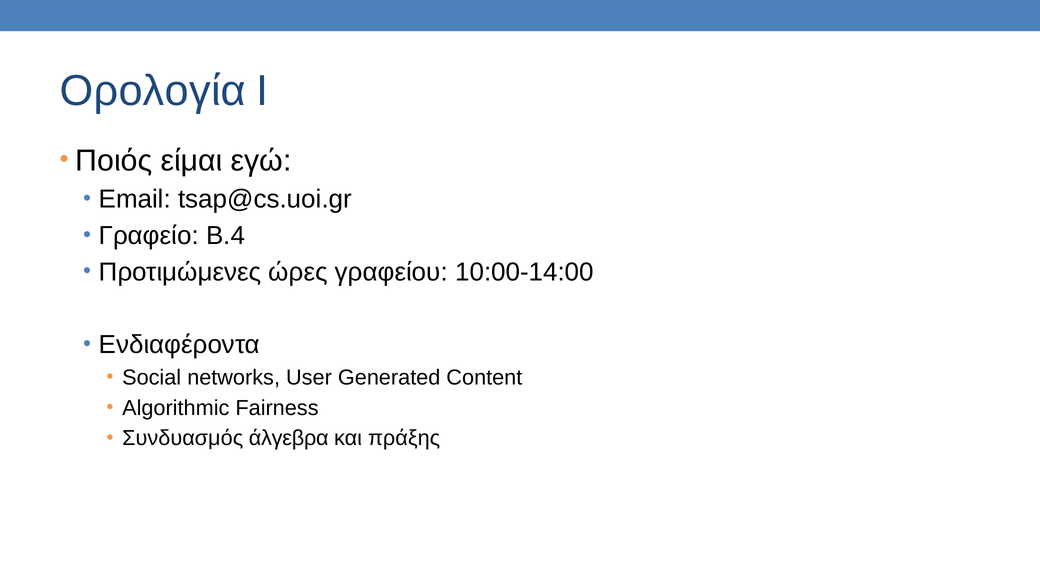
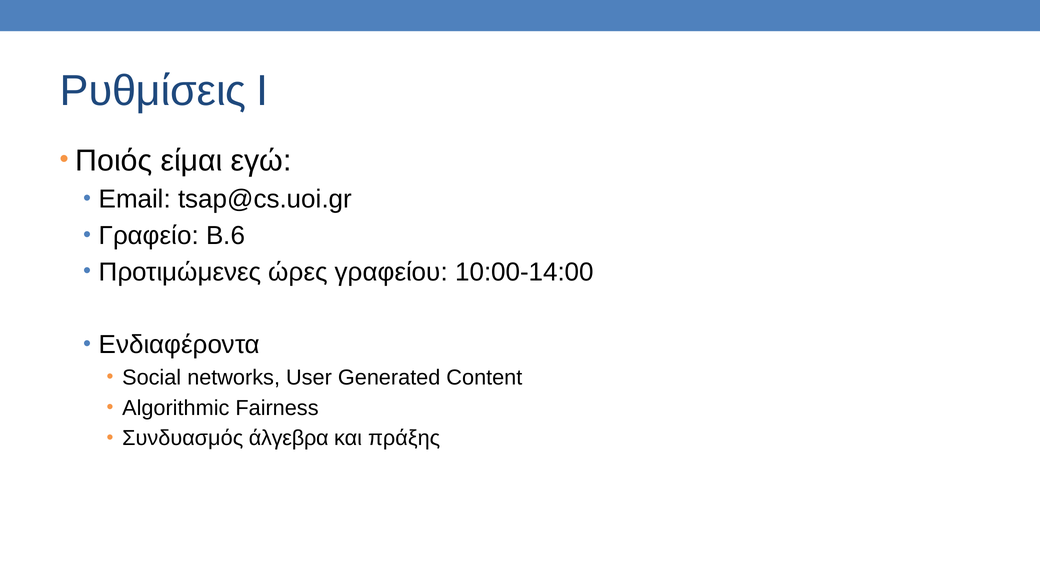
Ορολογία: Ορολογία -> Ρυθμίσεις (153, 91)
Β.4: Β.4 -> Β.6 (226, 236)
